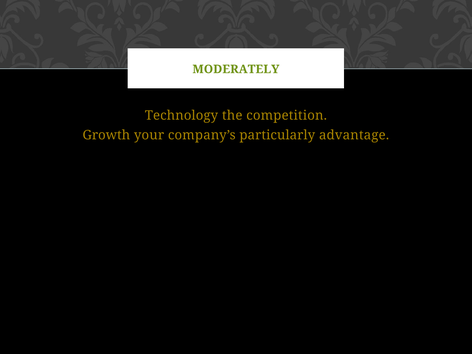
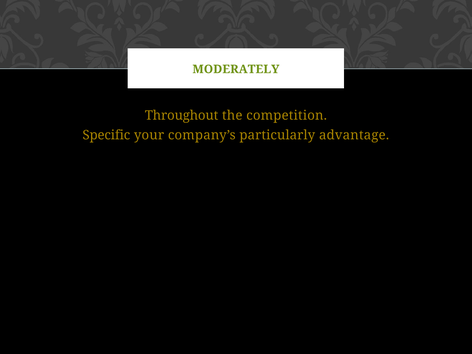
Technology: Technology -> Throughout (182, 115)
Growth: Growth -> Specific (106, 135)
